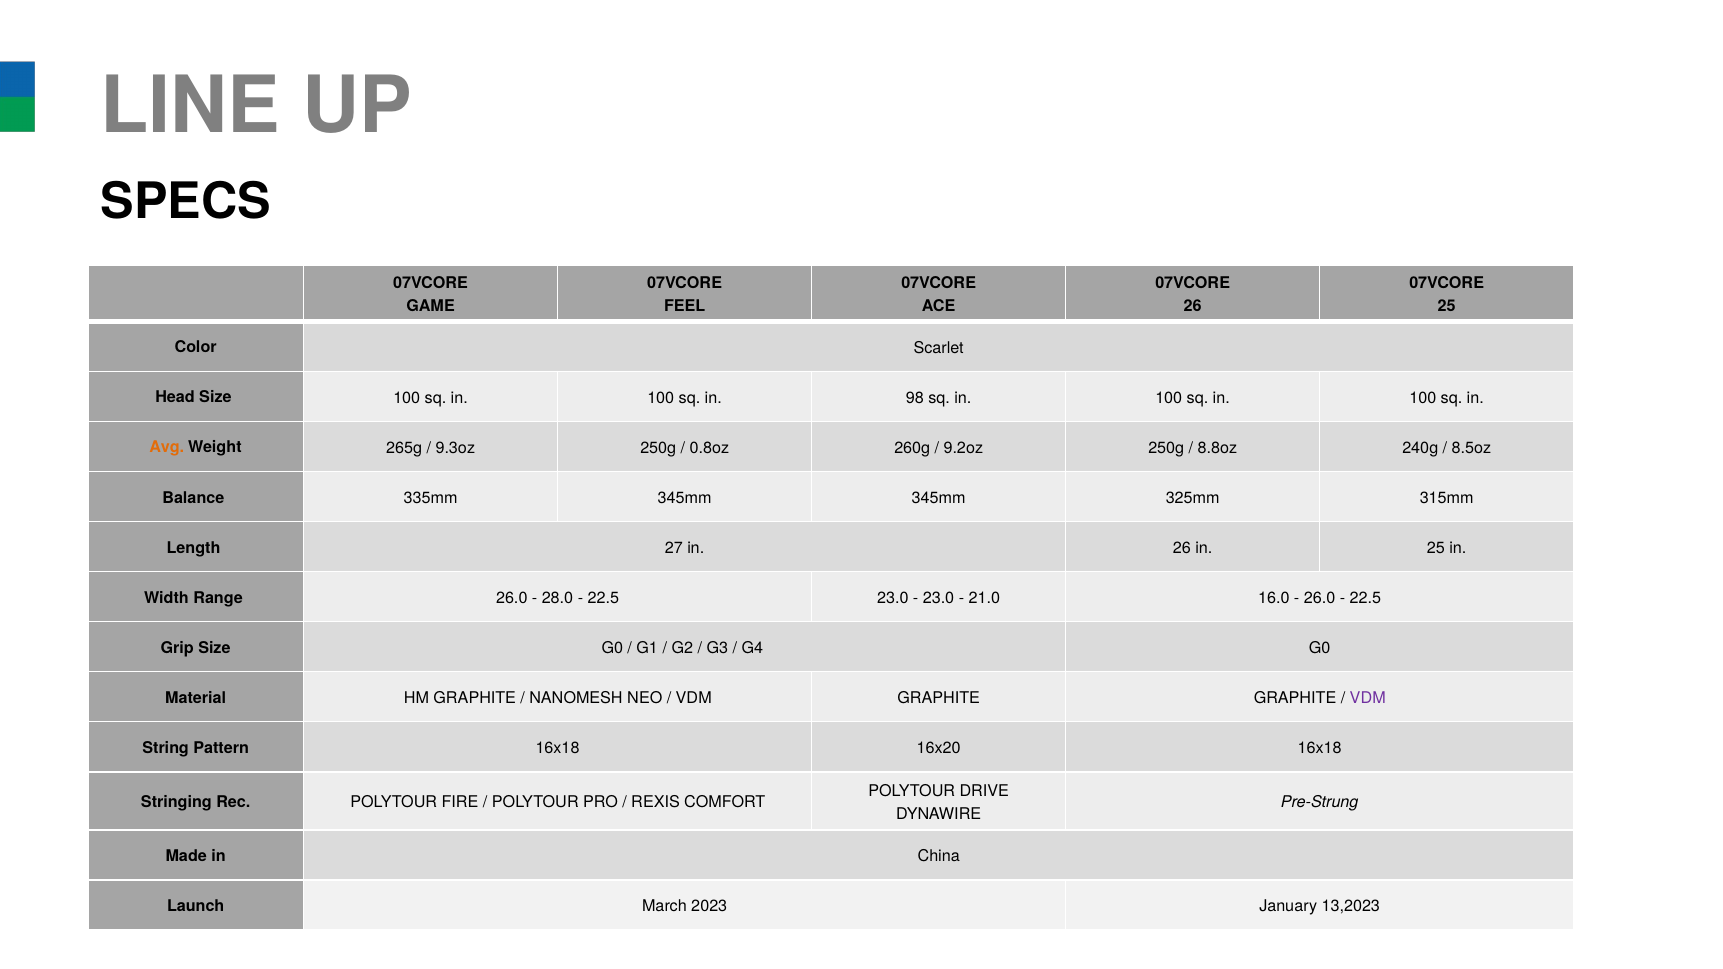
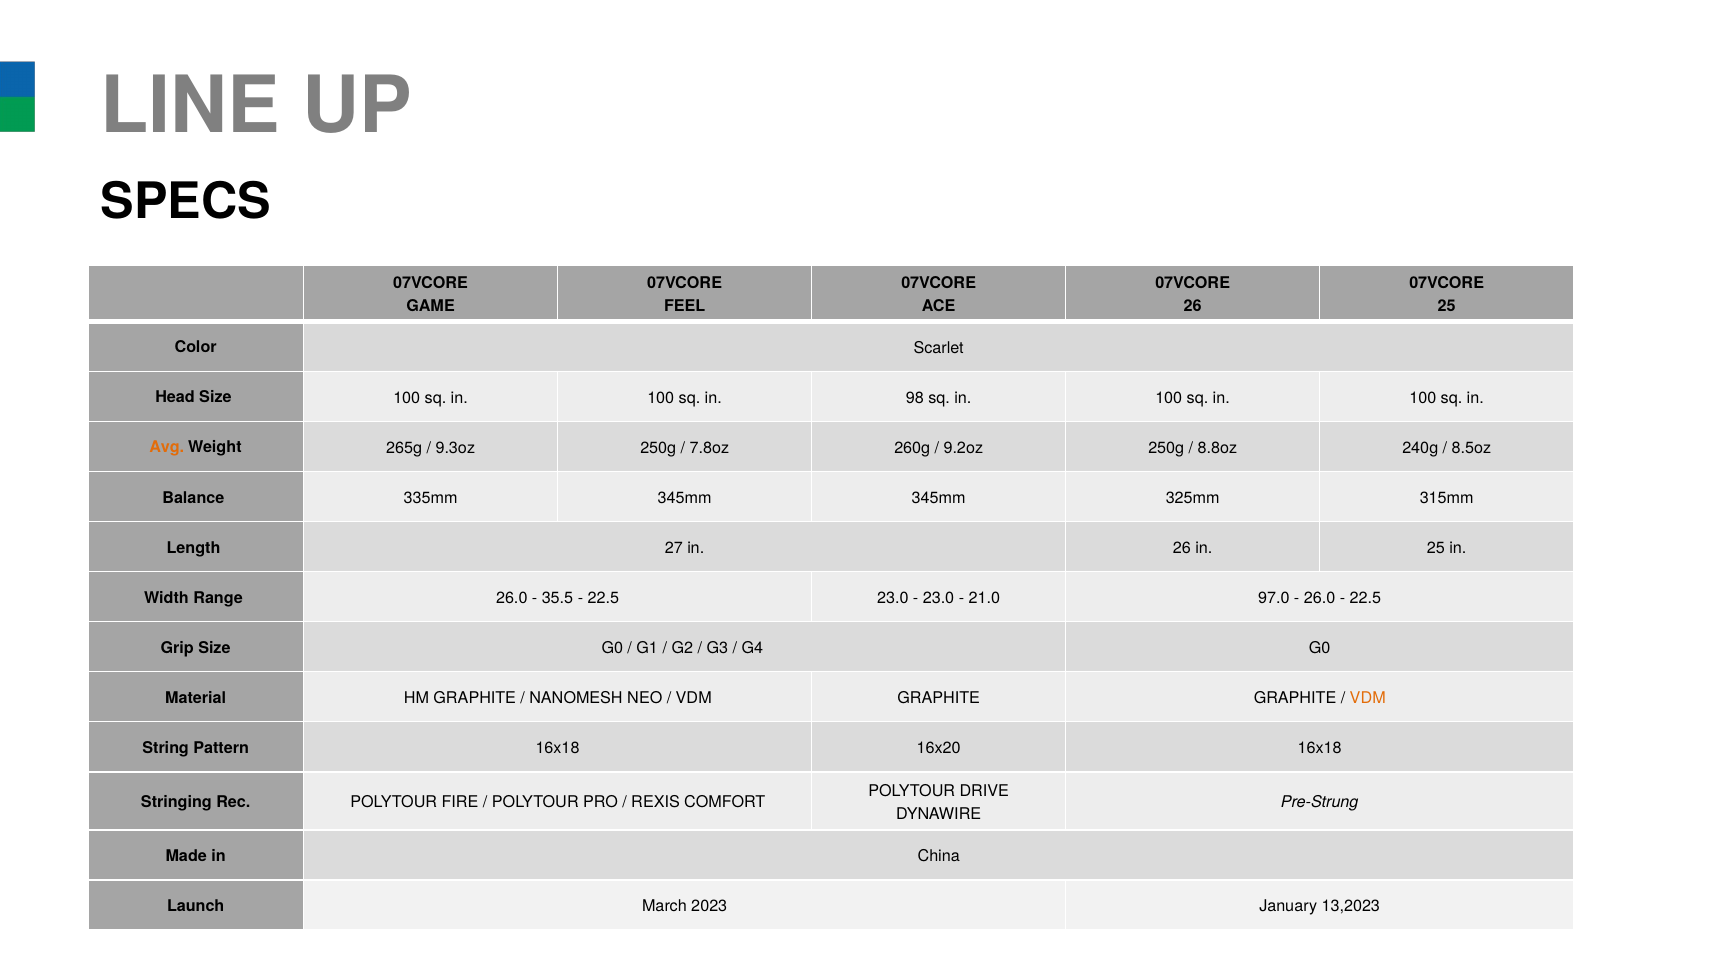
0.8oz: 0.8oz -> 7.8oz (709, 448)
28.0: 28.0 -> 35.5 (557, 598)
16.0: 16.0 -> 97.0 (1274, 598)
VDM colour: purple -> orange (1368, 698)
